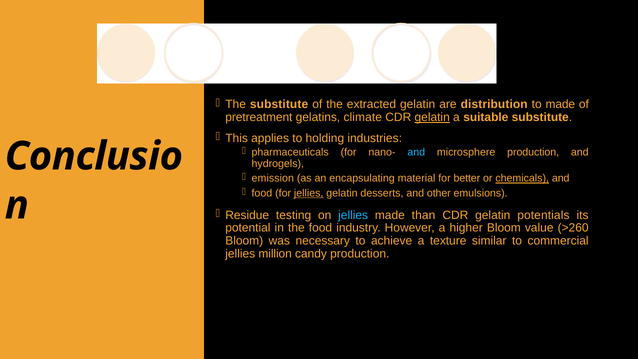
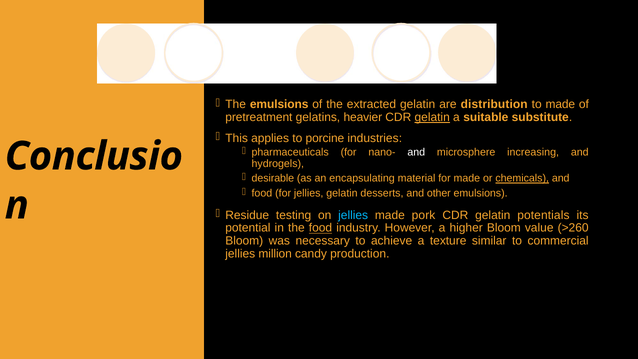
The substitute: substitute -> emulsions (279, 104)
climate: climate -> heavier (363, 117)
holding: holding -> porcine (325, 138)
and colour: light blue -> white (416, 152)
microsphere production: production -> increasing (533, 152)
emission: emission -> desirable (273, 178)
for better: better -> made (467, 178)
jellies underline: present -> none (309, 193)
than: than -> pork (424, 215)
food underline: none -> present (320, 228)
